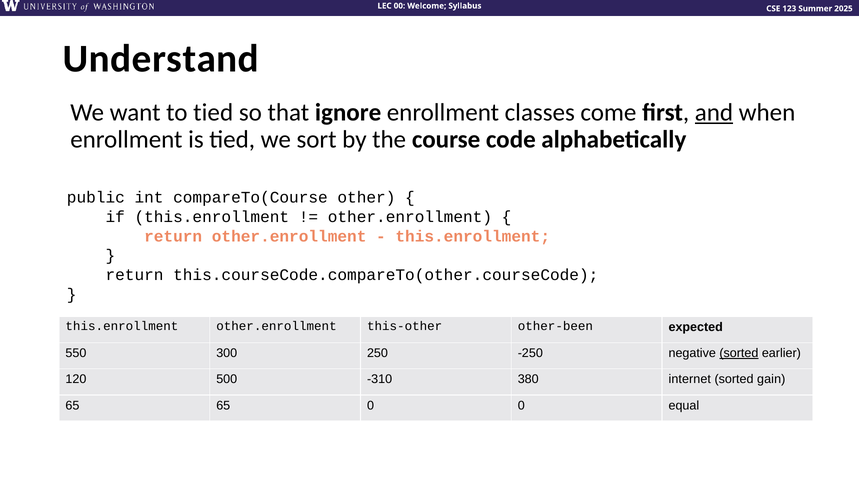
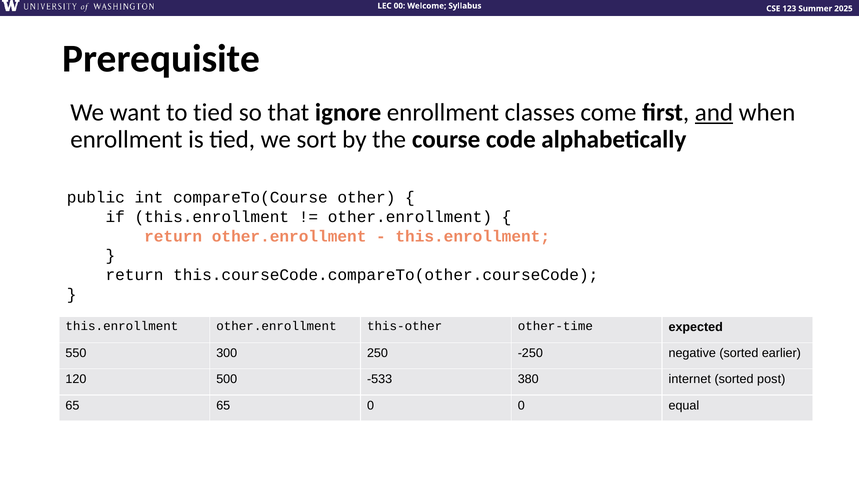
Understand: Understand -> Prerequisite (161, 59)
other-been: other-been -> other-time (555, 326)
sorted underline: present -> none (739, 353)
-310: -310 -> -533 (380, 379)
gain: gain -> post (771, 379)
